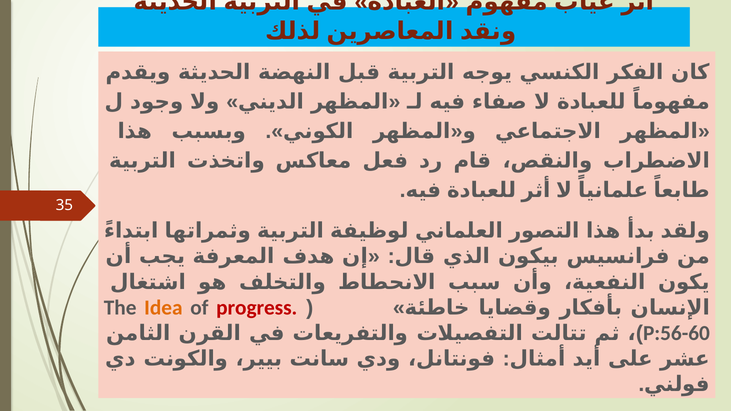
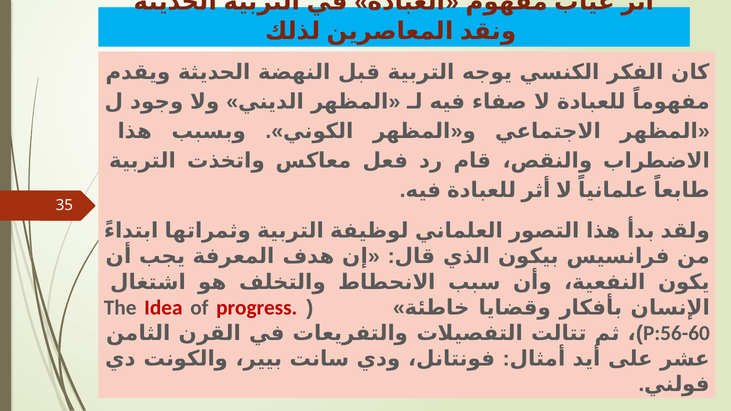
Idea colour: orange -> red (163, 308)
